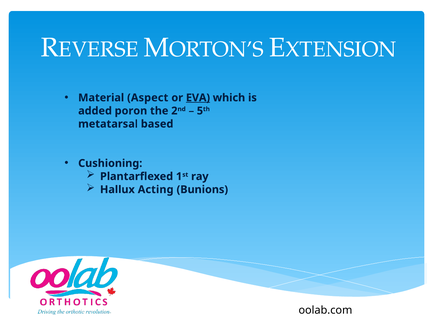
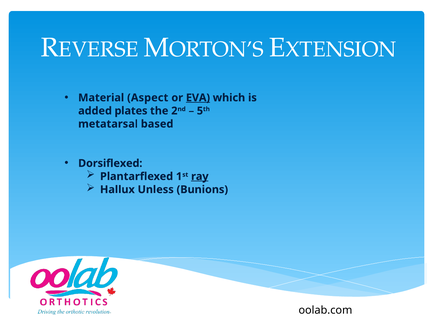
poron: poron -> plates (131, 111)
Cushioning: Cushioning -> Dorsiflexed (110, 163)
ray underline: none -> present (200, 176)
Acting: Acting -> Unless (156, 189)
